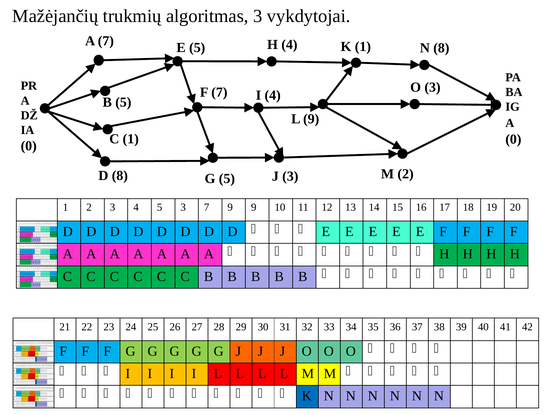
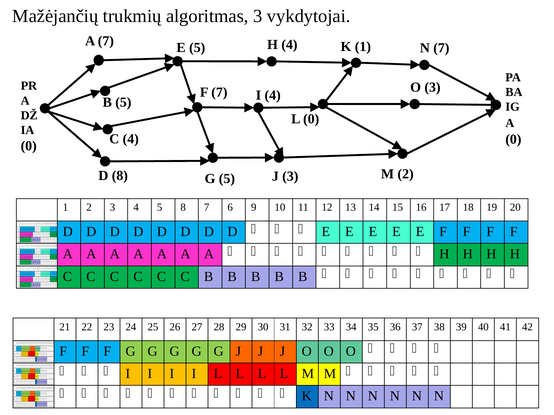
N 8: 8 -> 7 (441, 48)
L 9: 9 -> 0 (311, 119)
C 1: 1 -> 4 (131, 139)
5 3: 3 -> 8 (183, 208)
7 9: 9 -> 6 (230, 208)
